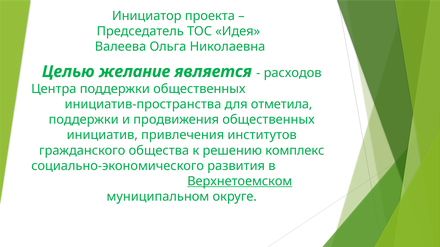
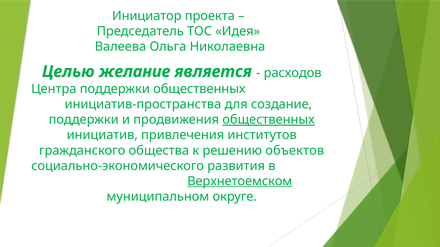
отметила: отметила -> создание (281, 105)
общественных underline: none -> present (269, 120)
комплекс: комплекс -> объектов (295, 151)
